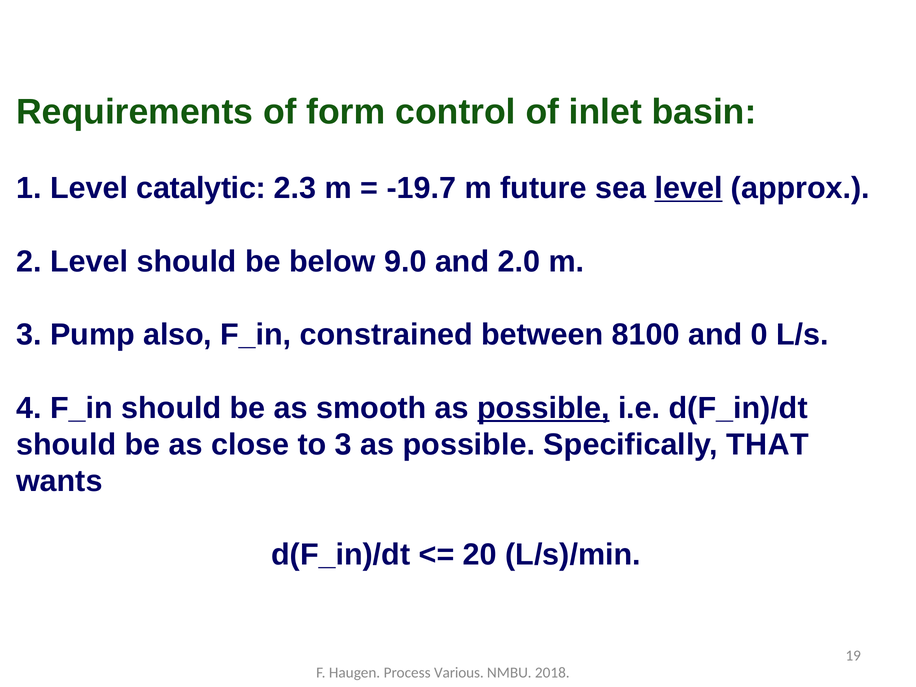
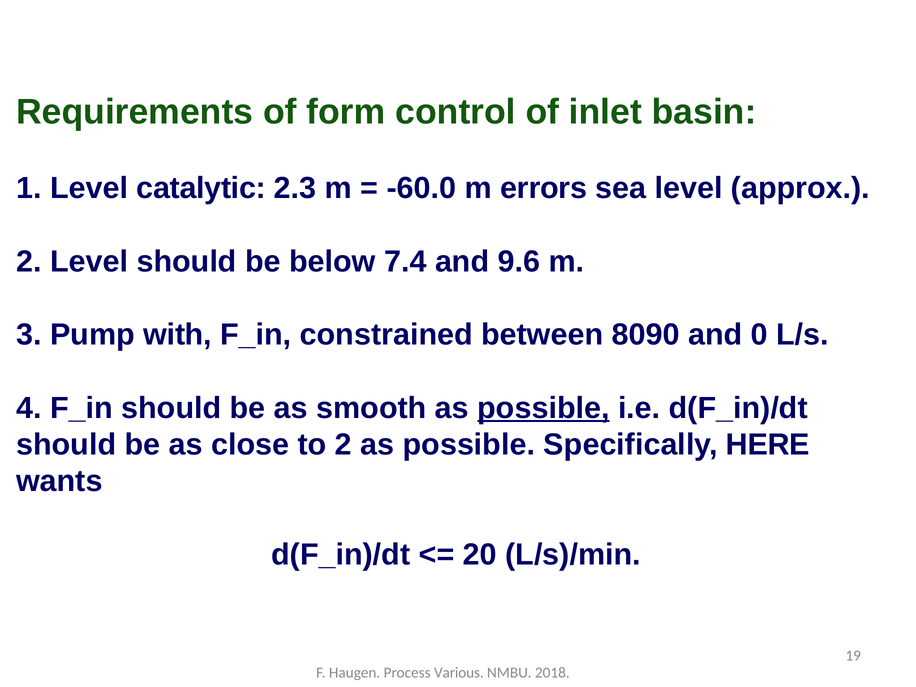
-19.7: -19.7 -> -60.0 (421, 188)
future: future -> errors (544, 188)
level underline: present -> none (689, 188)
9.0: 9.0 -> 7.4 (405, 261)
2.0: 2.0 -> 9.6 (519, 261)
also: also -> with (178, 335)
8100: 8100 -> 8090 (646, 335)
to 3: 3 -> 2 (343, 445)
THAT: THAT -> HERE (768, 445)
